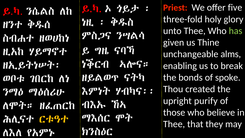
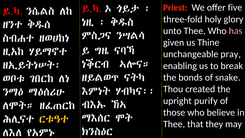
has colour: light green -> pink (236, 31)
alms: alms -> pray (231, 54)
spoke: spoke -> snake (228, 77)
